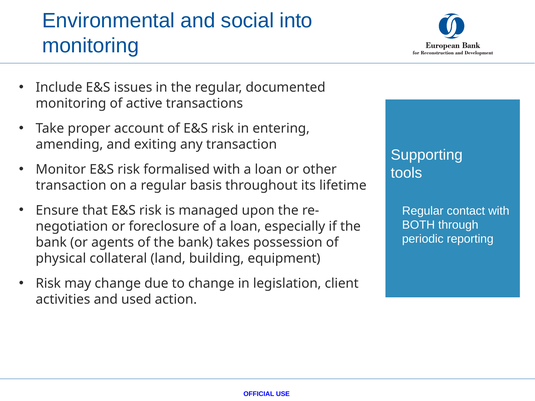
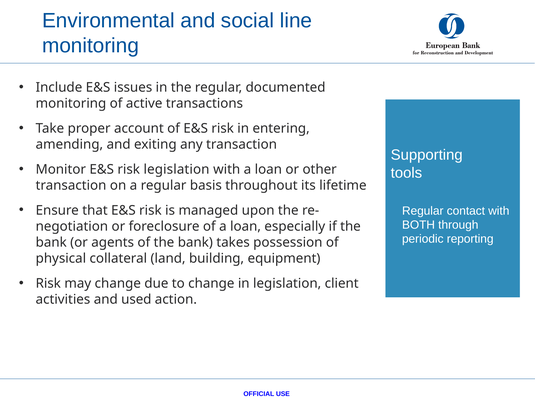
into: into -> line (296, 21)
risk formalised: formalised -> legislation (177, 169)
